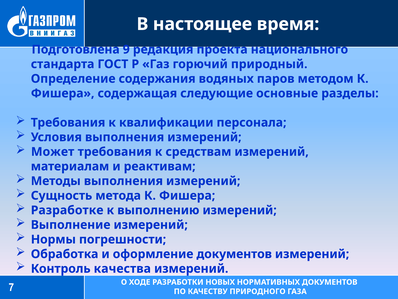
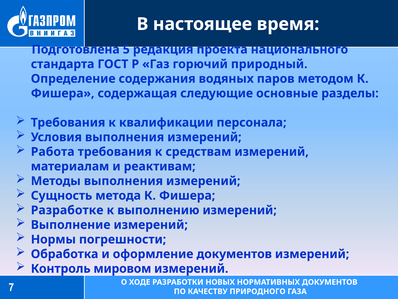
9: 9 -> 5 (126, 49)
Может: Может -> Работа (53, 152)
качества: качества -> мировом (122, 268)
